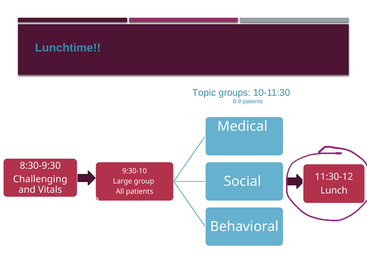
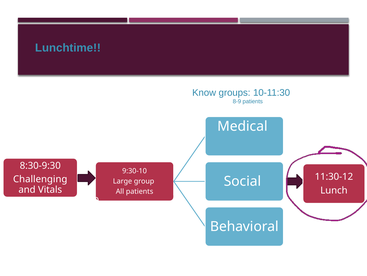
Topic: Topic -> Know (204, 92)
